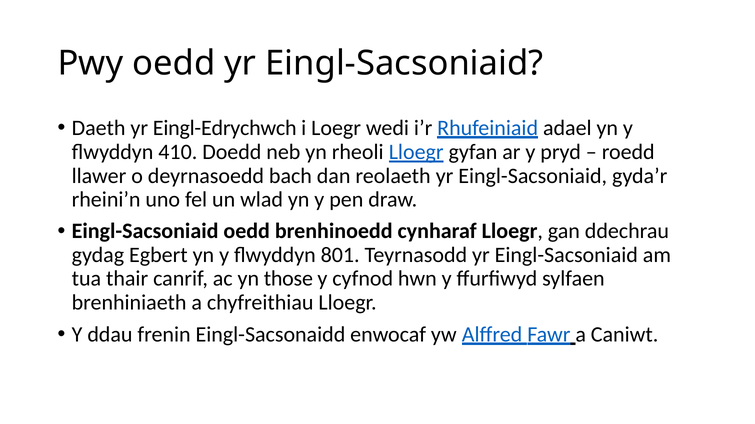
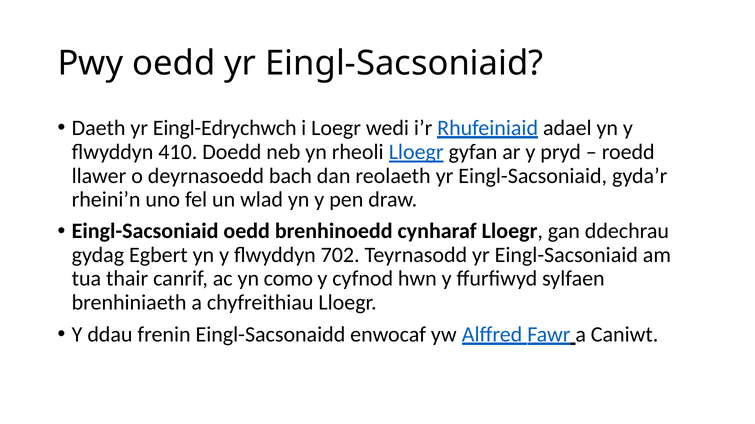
801: 801 -> 702 (340, 255)
those: those -> como (288, 279)
